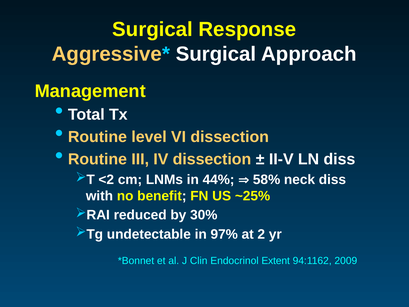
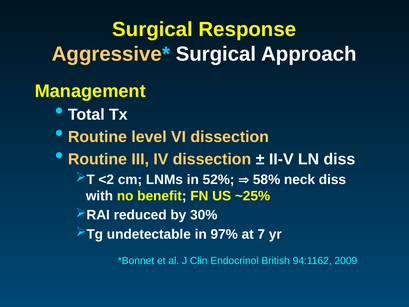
44%: 44% -> 52% (219, 179)
2: 2 -> 7 (261, 234)
Extent: Extent -> British (276, 261)
